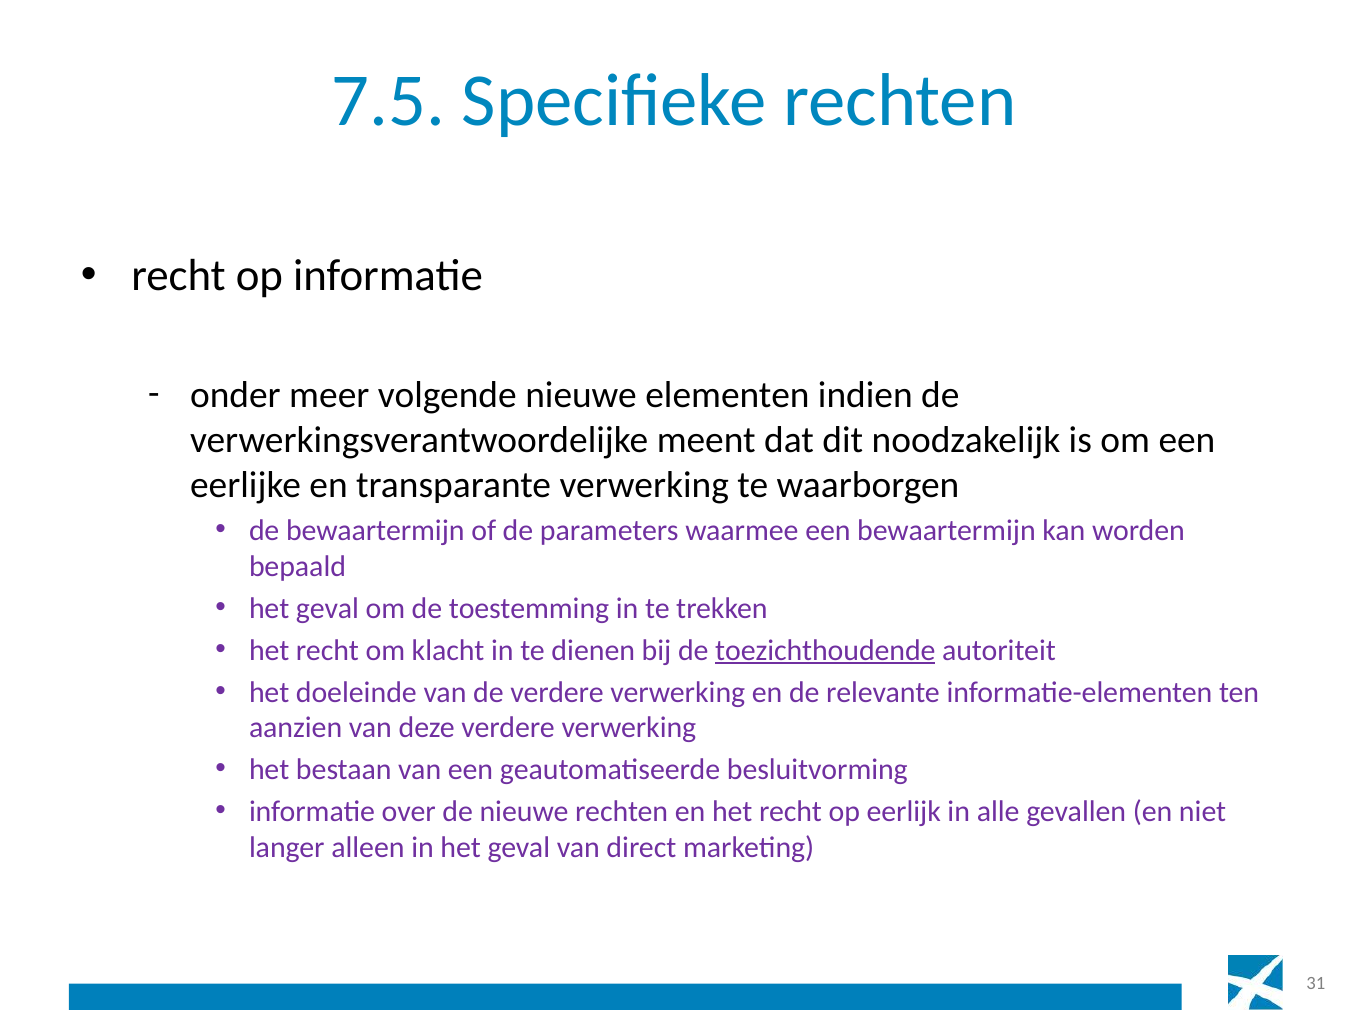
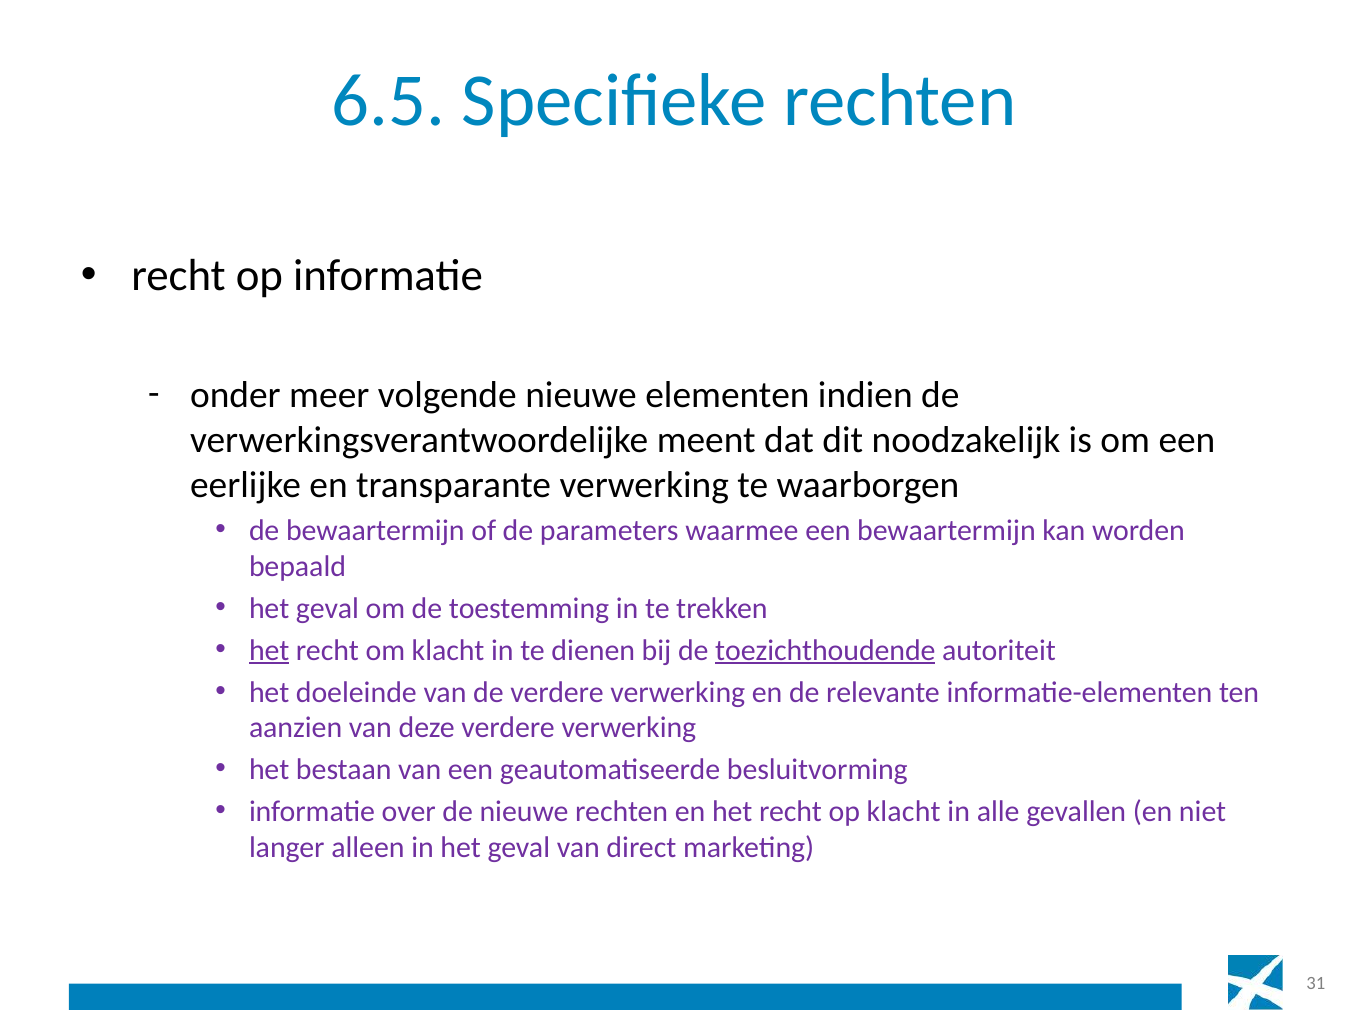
7.5: 7.5 -> 6.5 (389, 101)
het underline: none -> present (269, 650)
op eerlijk: eerlijk -> klacht (904, 811)
